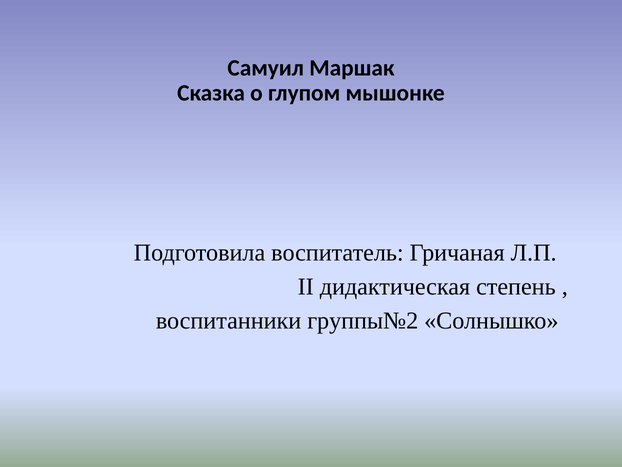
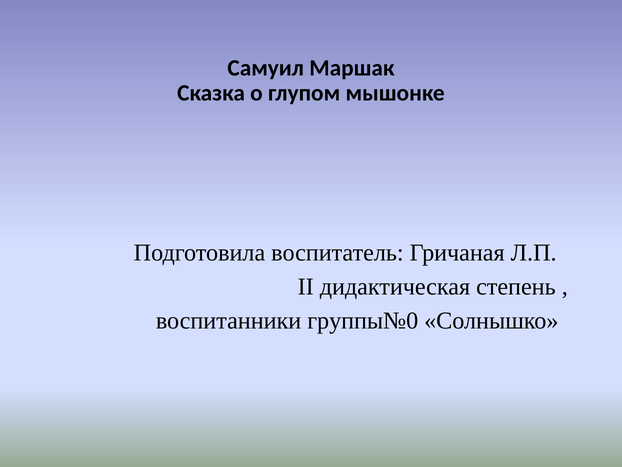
группы№2: группы№2 -> группы№0 (363, 320)
